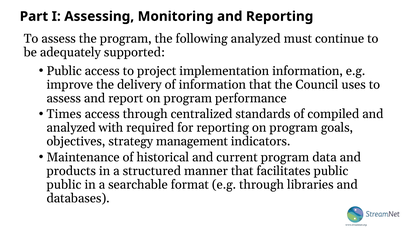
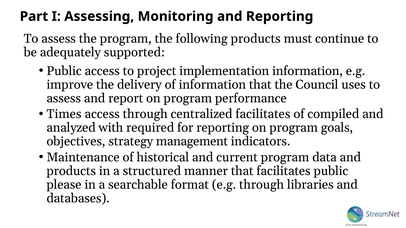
following analyzed: analyzed -> products (256, 39)
centralized standards: standards -> facilitates (263, 114)
public: public -> please (64, 185)
